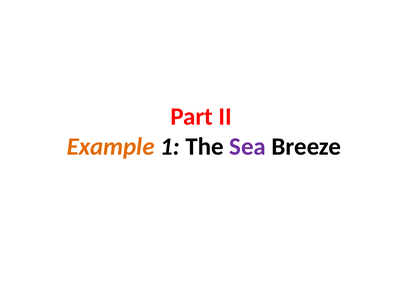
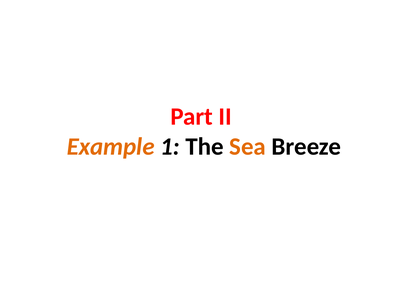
Sea colour: purple -> orange (248, 146)
